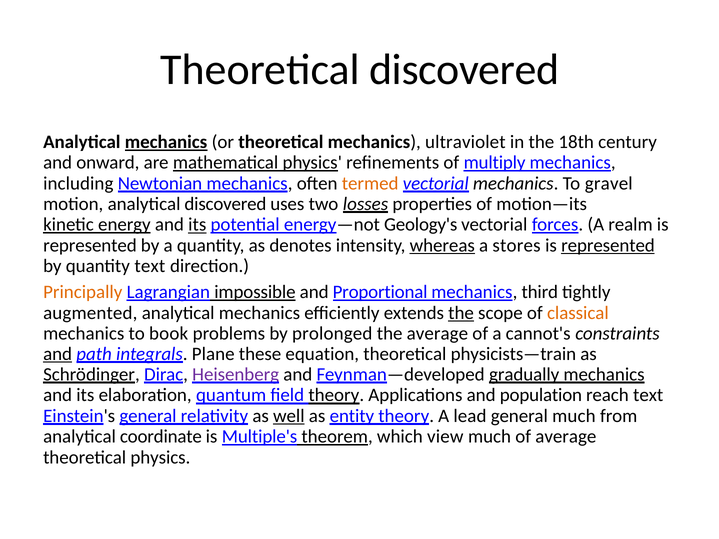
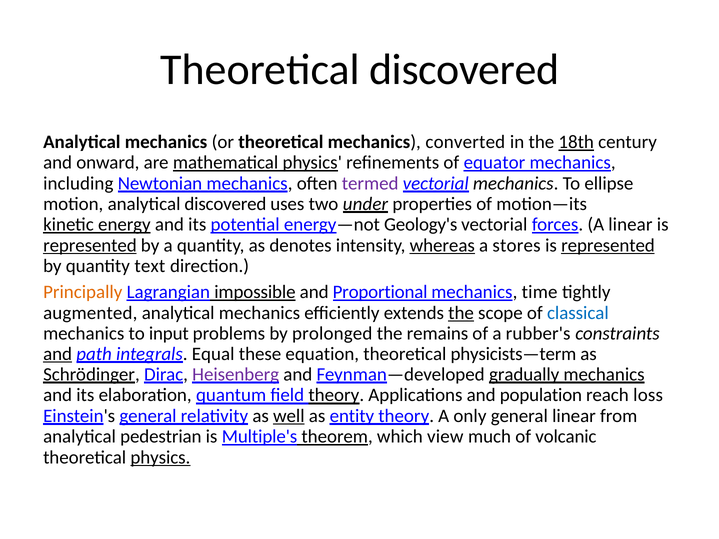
mechanics underline: present -> none (166, 142)
ultraviolet: ultraviolet -> converted (465, 142)
18th underline: none -> present (576, 142)
multiply: multiply -> equator (494, 163)
termed colour: orange -> purple (370, 183)
gravel: gravel -> ellipse (609, 183)
losses: losses -> under (365, 204)
its underline: present -> none (197, 225)
A realm: realm -> linear (630, 225)
represented underline: none -> present (90, 246)
third: third -> time (540, 292)
classical colour: orange -> blue (578, 313)
book: book -> input (169, 333)
the average: average -> remains (437, 333)
cannot's: cannot's -> rubber's (538, 333)
Plane: Plane -> Equal (213, 354)
physicists—train: physicists—train -> physicists—term (513, 354)
reach text: text -> loss (648, 395)
lead: lead -> only (470, 416)
general much: much -> linear (574, 416)
coordinate: coordinate -> pedestrian (161, 437)
of average: average -> volcanic (566, 437)
physics underline: none -> present (160, 458)
